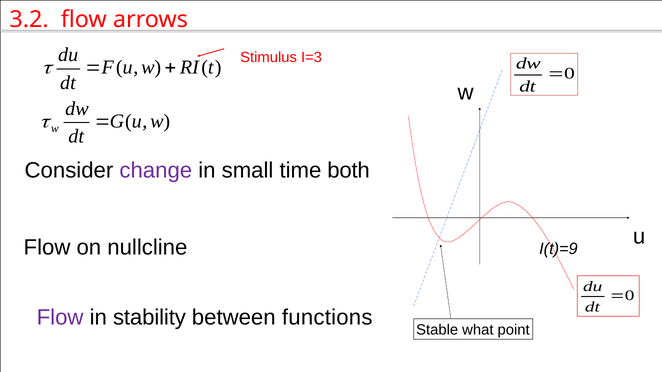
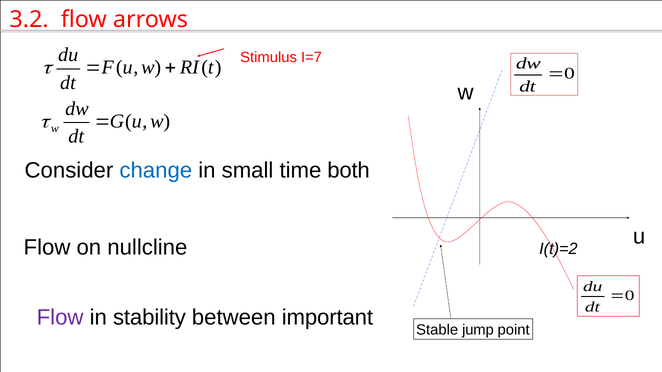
I=3: I=3 -> I=7 (311, 57)
change colour: purple -> blue (156, 171)
I(t)=9: I(t)=9 -> I(t)=2 (558, 249)
functions: functions -> important (327, 318)
what: what -> jump (478, 330)
